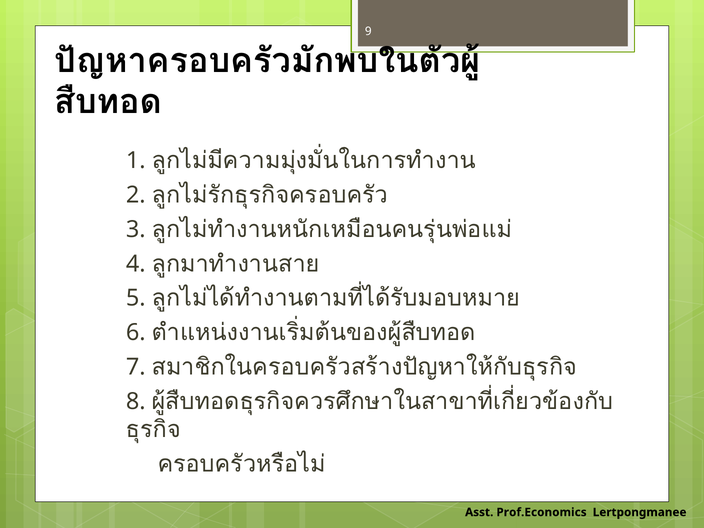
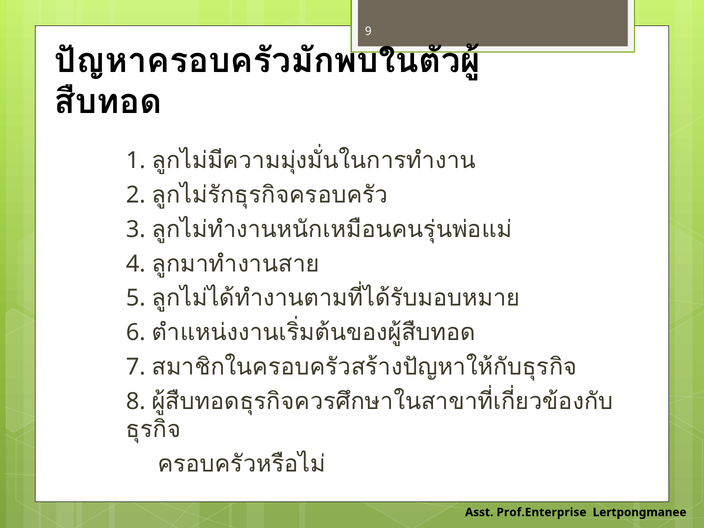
Prof.Economics: Prof.Economics -> Prof.Enterprise (541, 512)
